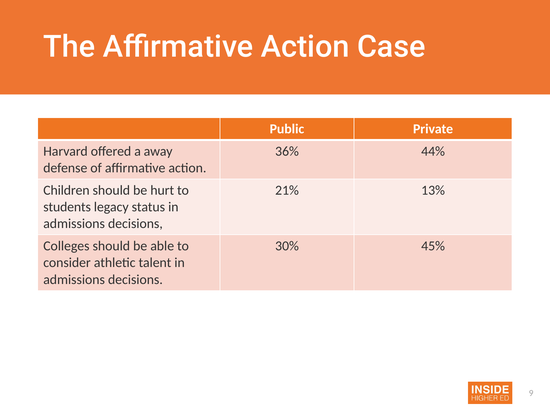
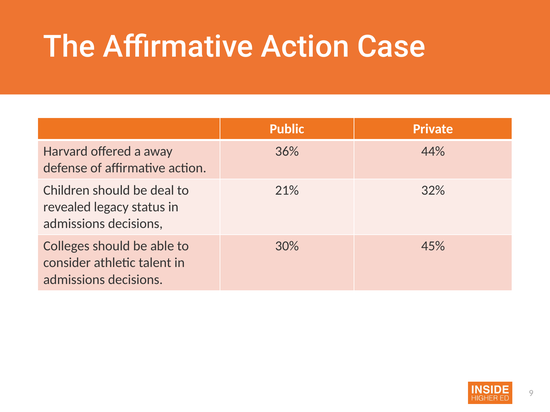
hurt: hurt -> deal (162, 190)
13%: 13% -> 32% (433, 190)
students: students -> revealed (67, 207)
